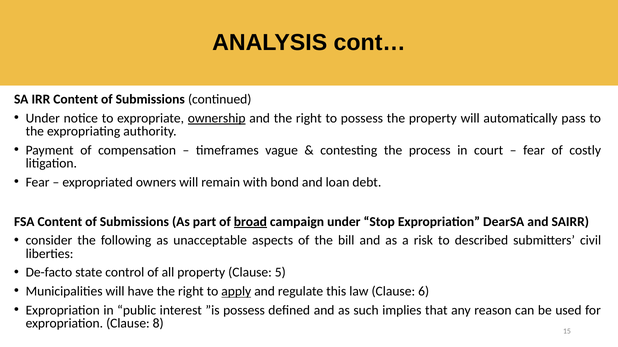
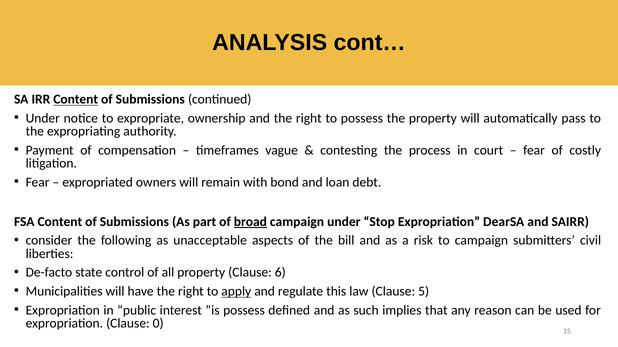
Content underline: none -> present (76, 100)
ownership underline: present -> none (217, 119)
to described: described -> campaign (481, 241)
5: 5 -> 6 (280, 273)
6: 6 -> 5 (424, 292)
8: 8 -> 0 (158, 324)
